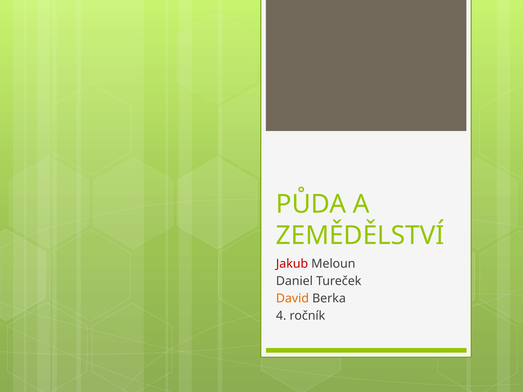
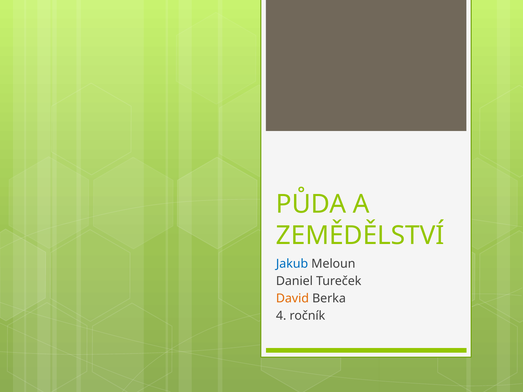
Jakub colour: red -> blue (292, 264)
